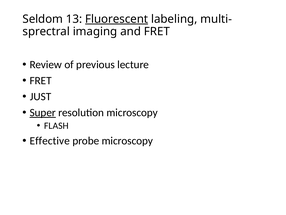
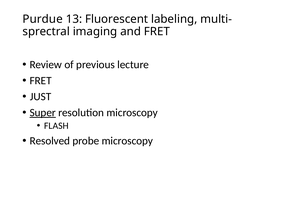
Seldom: Seldom -> Purdue (43, 19)
Fluorescent underline: present -> none (117, 19)
Effective: Effective -> Resolved (50, 141)
